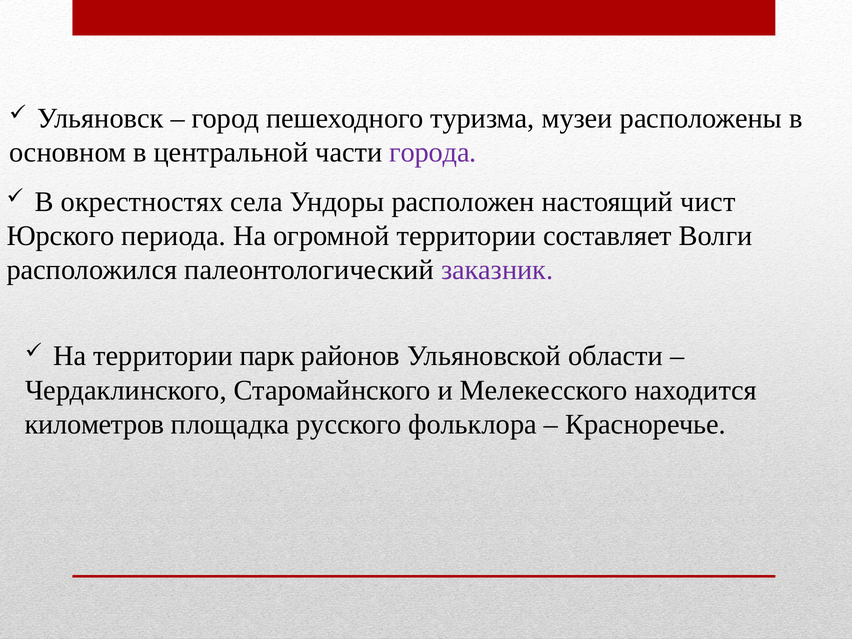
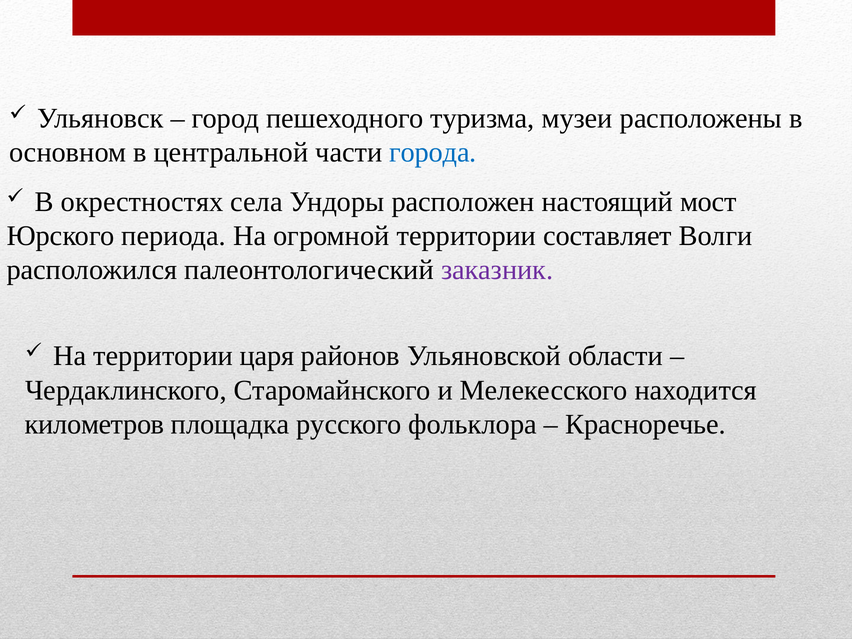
города colour: purple -> blue (433, 152)
чист: чист -> мост (708, 202)
парк: парк -> царя (267, 356)
